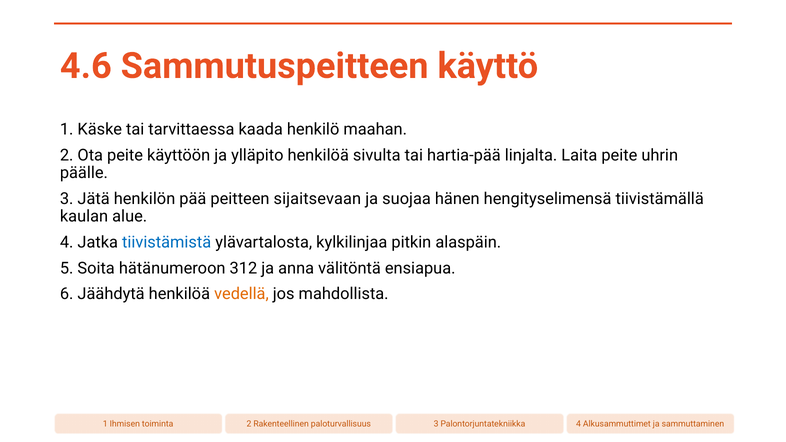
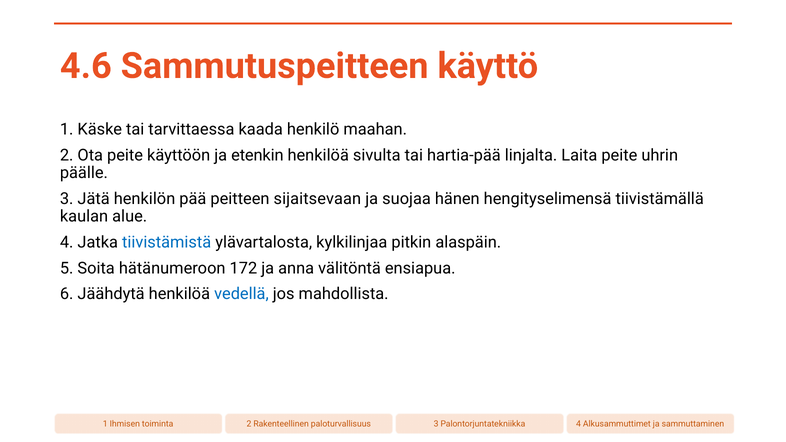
ylläpito: ylläpito -> etenkin (257, 155)
312: 312 -> 172 (243, 268)
vedellä colour: orange -> blue (241, 294)
